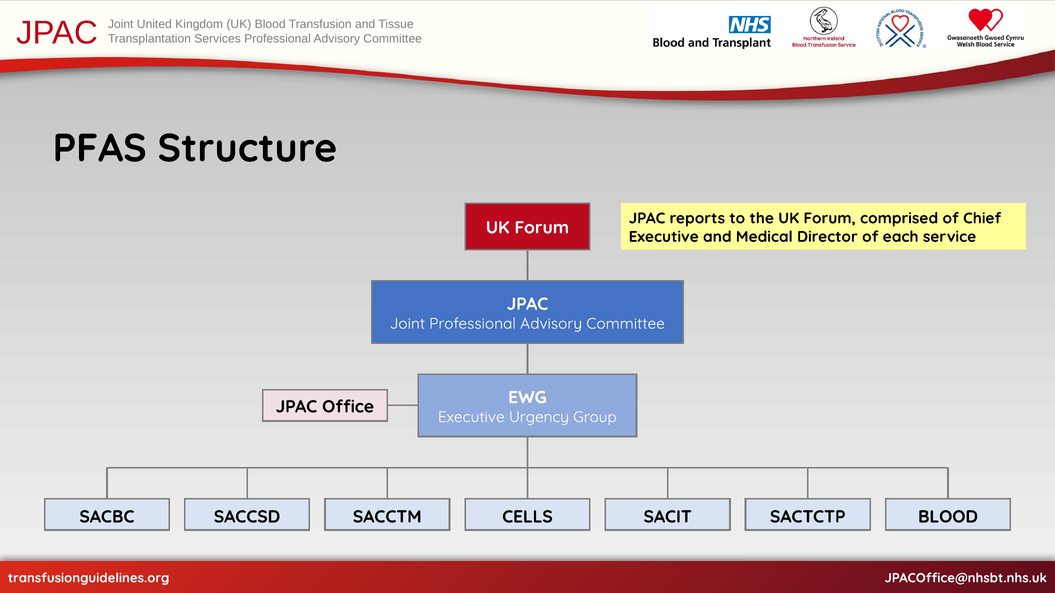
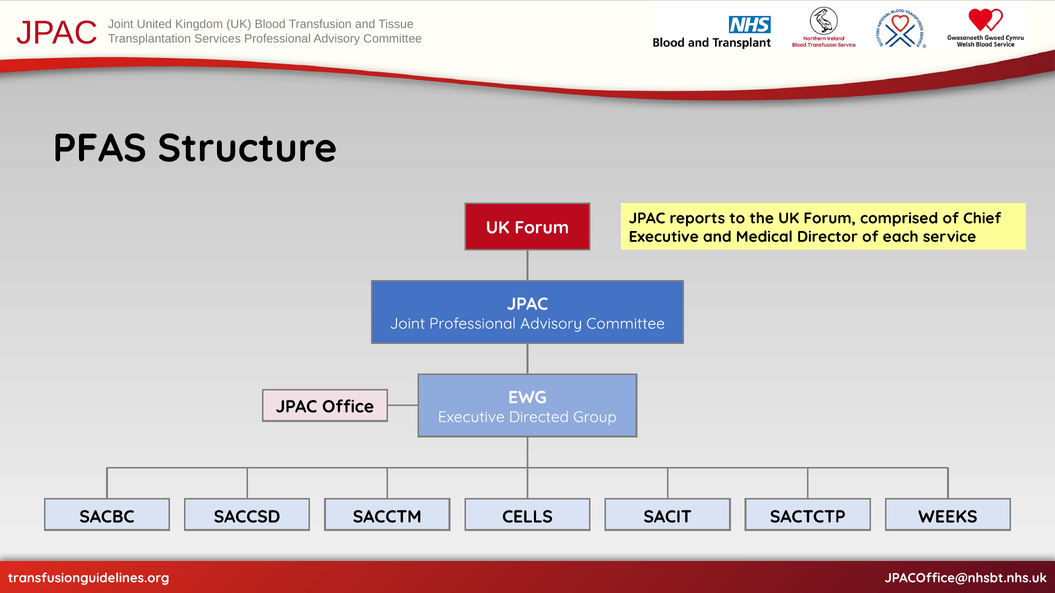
Urgency: Urgency -> Directed (539, 417)
SACTCTP BLOOD: BLOOD -> WEEKS (948, 517)
